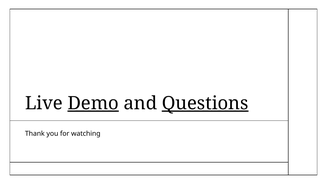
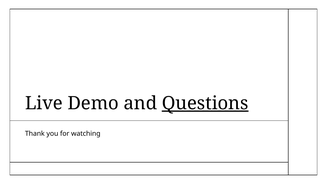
Demo underline: present -> none (93, 103)
